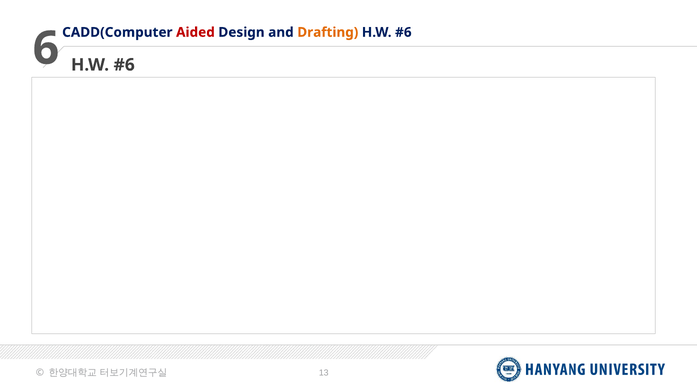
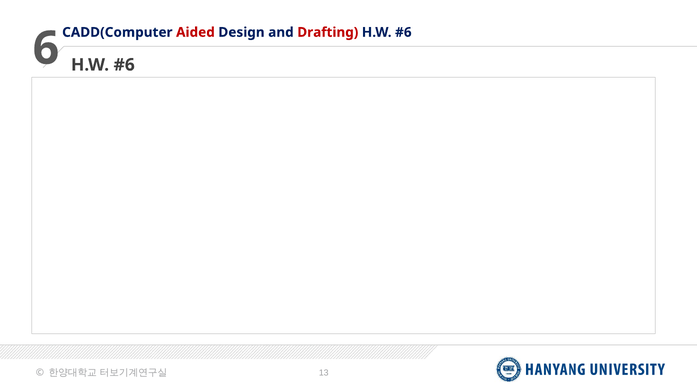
Drafting colour: orange -> red (328, 32)
